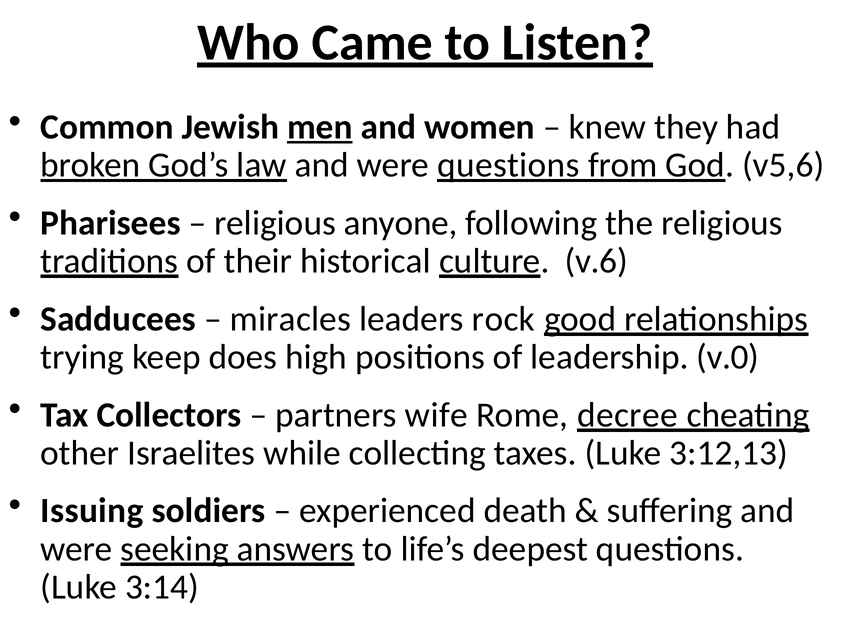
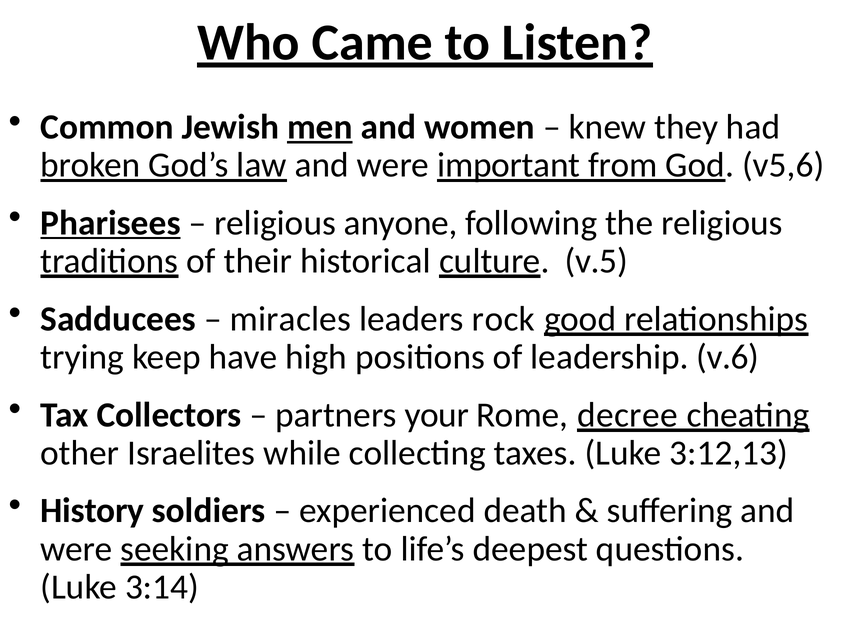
were questions: questions -> important (509, 165)
Pharisees underline: none -> present (111, 223)
v.6: v.6 -> v.5 (596, 261)
does: does -> have (243, 357)
v.0: v.0 -> v.6 (728, 357)
wife: wife -> your (437, 415)
Issuing: Issuing -> History (92, 511)
